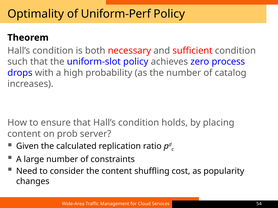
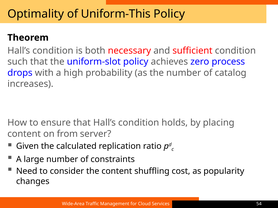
Uniform-Perf: Uniform-Perf -> Uniform-This (116, 14)
prob: prob -> from (67, 134)
